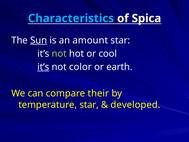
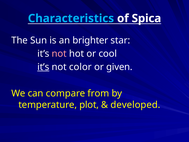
Sun underline: present -> none (39, 40)
amount: amount -> brighter (90, 40)
not colour: light green -> pink (59, 54)
earth: earth -> given (119, 67)
their: their -> from (98, 93)
temperature star: star -> plot (89, 105)
